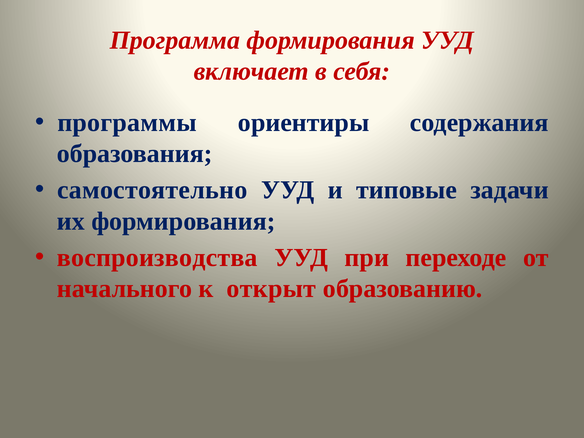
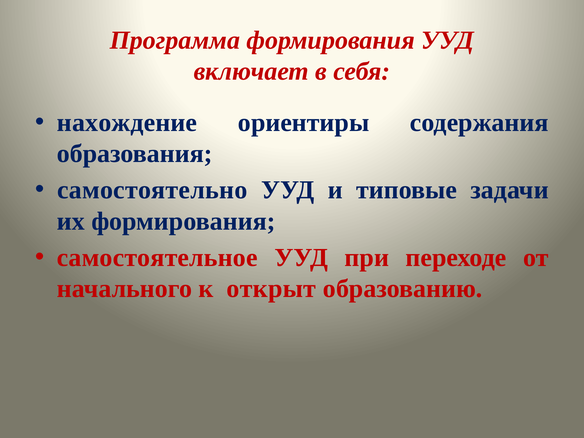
программы: программы -> нахождение (127, 123)
воспроизводства: воспроизводства -> самостоятельное (157, 258)
